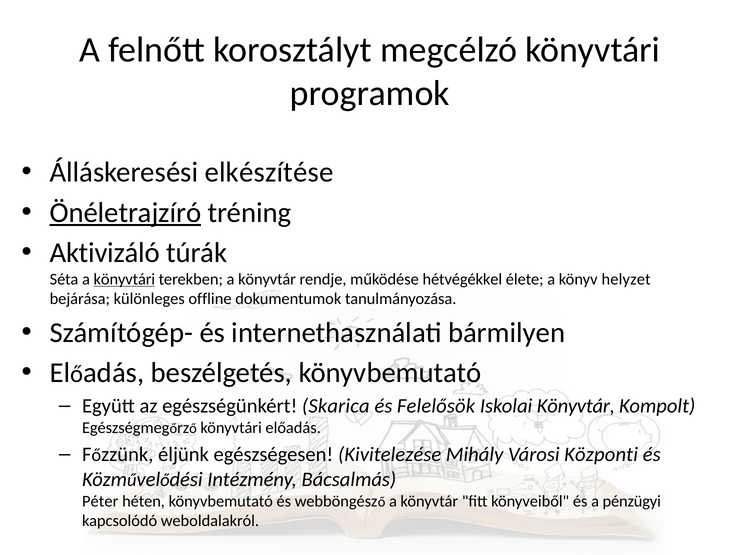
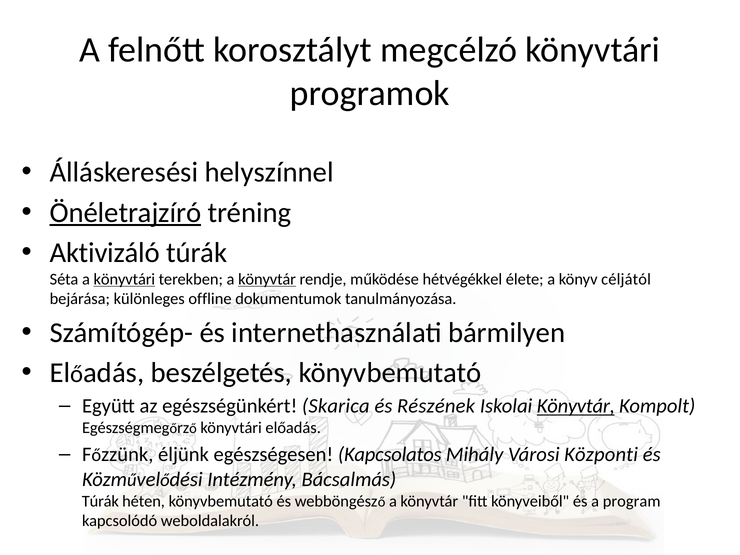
elkészítése: elkészítése -> helyszínnel (269, 172)
könyvtár underline: none -> present (267, 279)
helyzet: helyzet -> céljától (626, 279)
Felelősök: Felelősök -> Részének (436, 406)
Könyvtár underline: none -> present (576, 406)
Kivitelezése: Kivitelezése -> Kapcsolatos (390, 455)
Péter: Péter -> Túrák (100, 501)
pénzügyi: pénzügyi -> program (632, 501)
